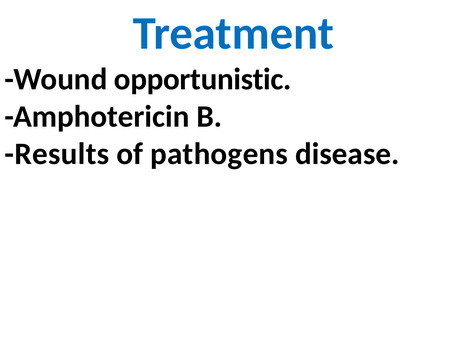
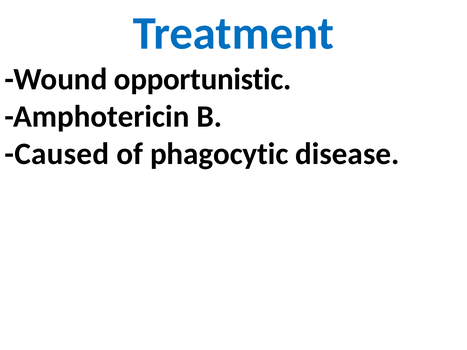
Results: Results -> Caused (57, 154)
pathogens: pathogens -> phagocytic (219, 154)
